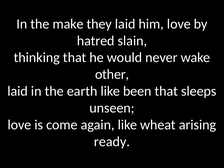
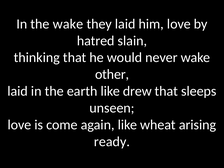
the make: make -> wake (68, 24)
been: been -> drew (137, 91)
